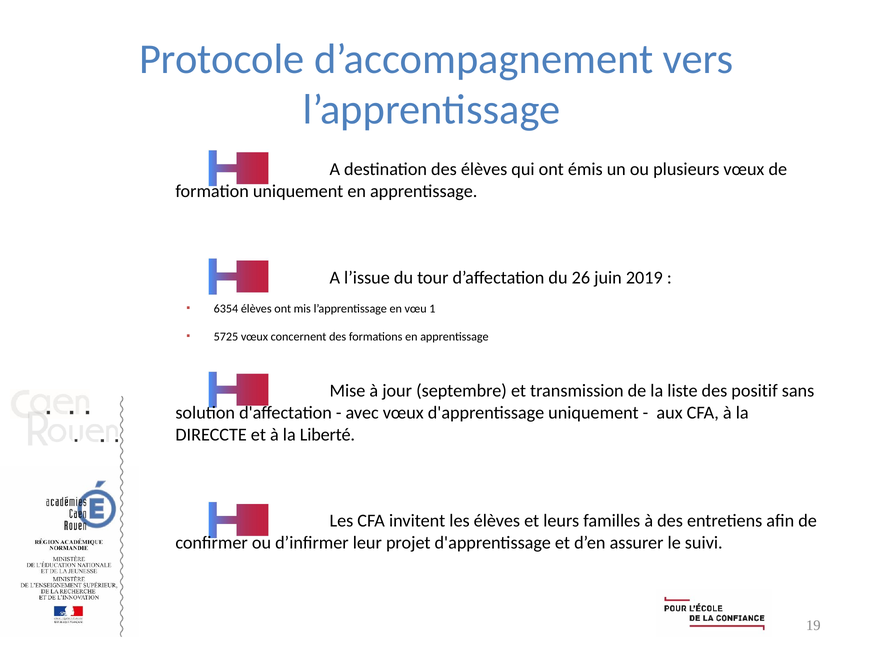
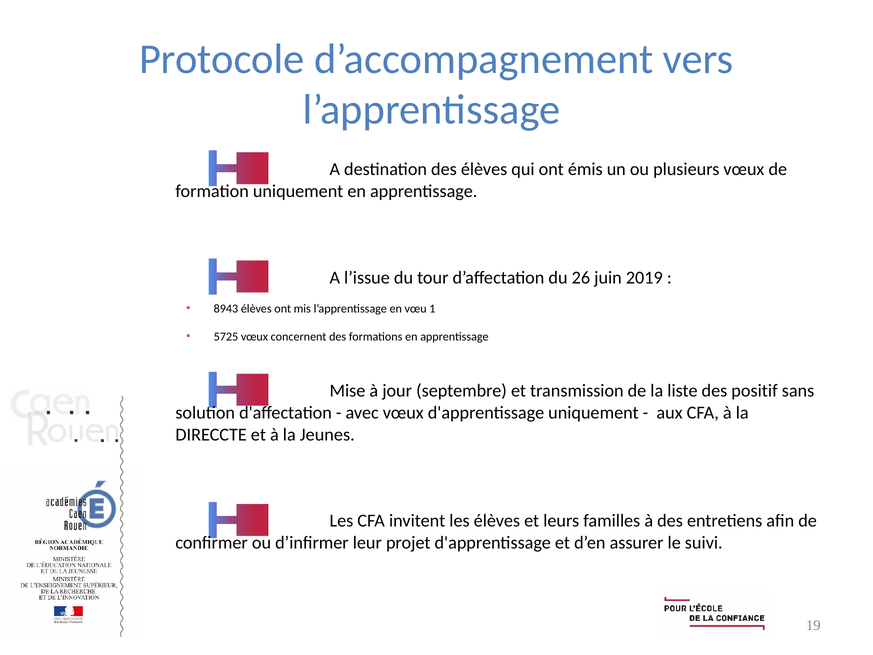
6354: 6354 -> 8943 (226, 309)
Liberté: Liberté -> Jeunes (327, 434)
